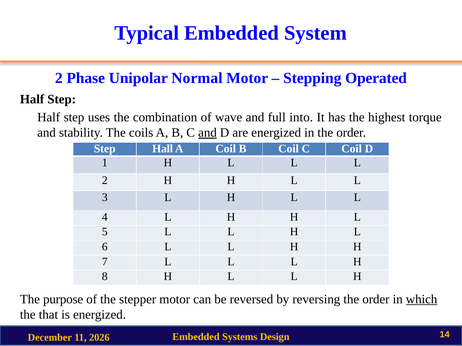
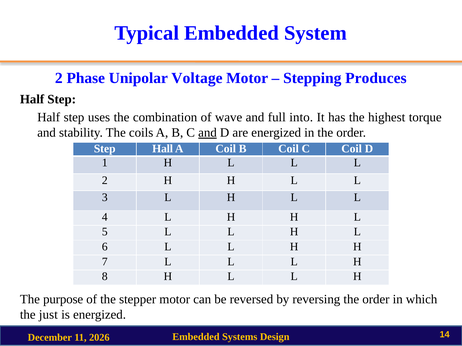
Normal: Normal -> Voltage (197, 78)
Operated: Operated -> Produces (376, 78)
which underline: present -> none (422, 300)
that: that -> just (48, 315)
